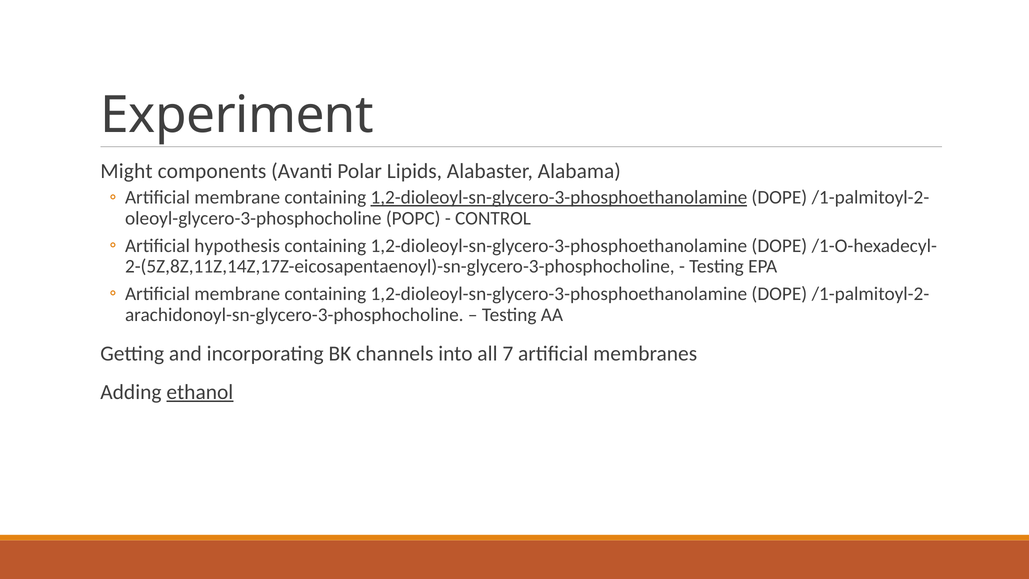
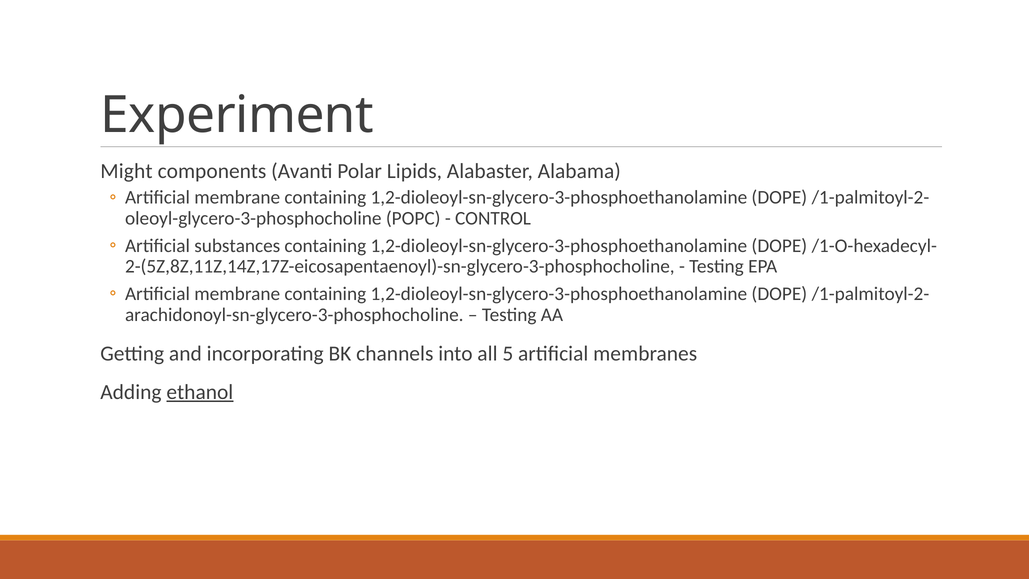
1,2-dioleoyl-sn-glycero-3-phosphoethanolamine underline: present -> none (559, 197)
hypothesis: hypothesis -> substances (237, 246)
7: 7 -> 5 (508, 354)
